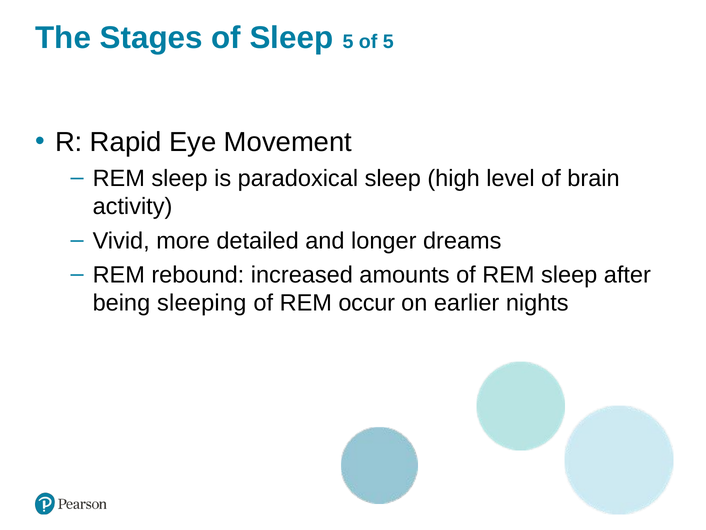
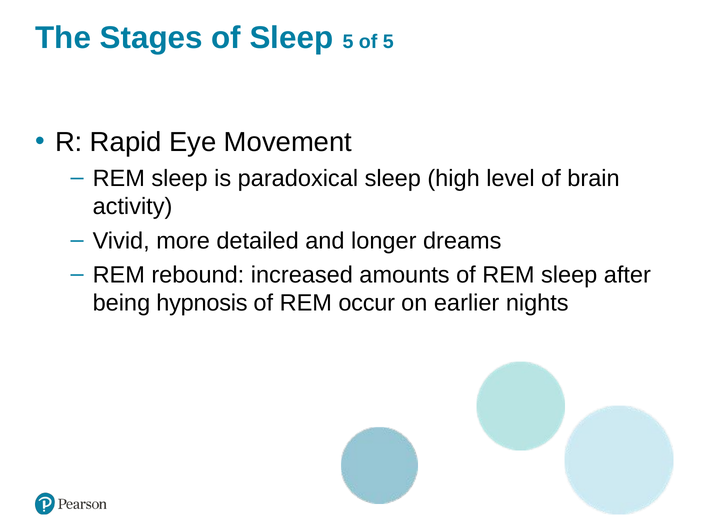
sleeping: sleeping -> hypnosis (202, 303)
